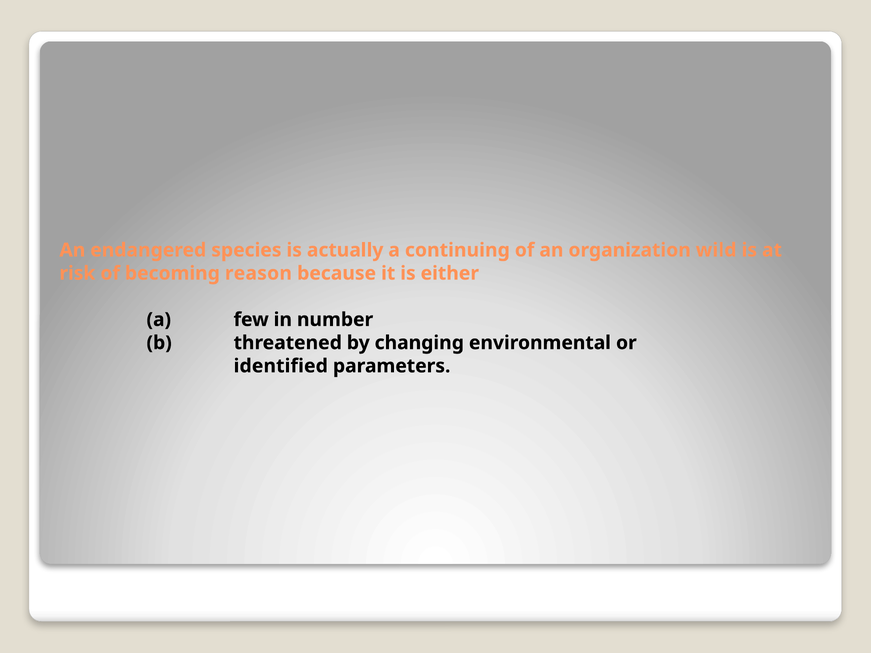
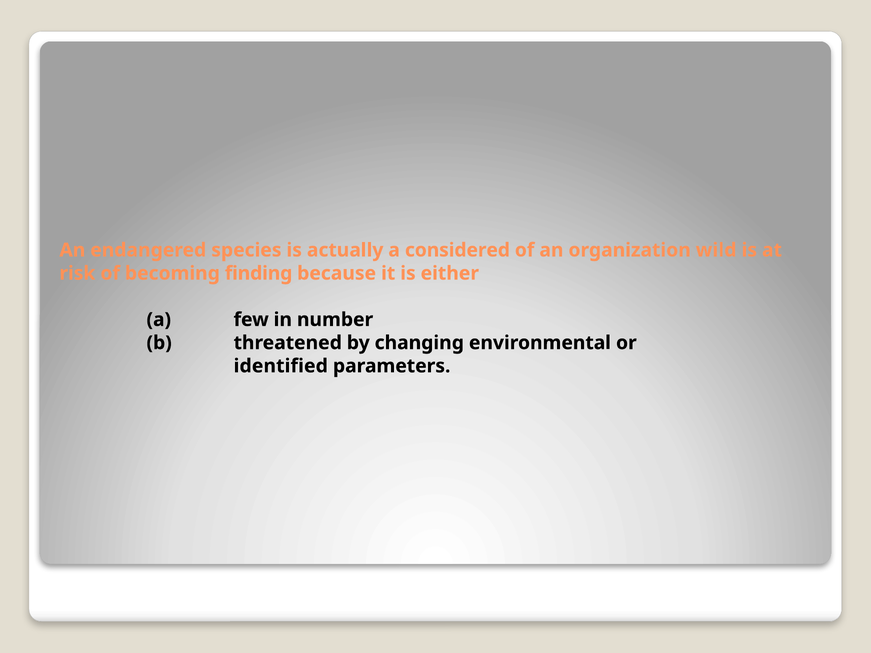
continuing: continuing -> considered (457, 250)
reason: reason -> finding (259, 273)
